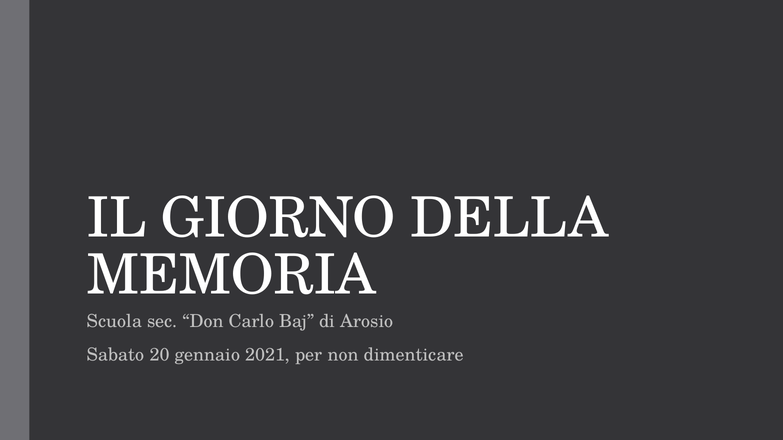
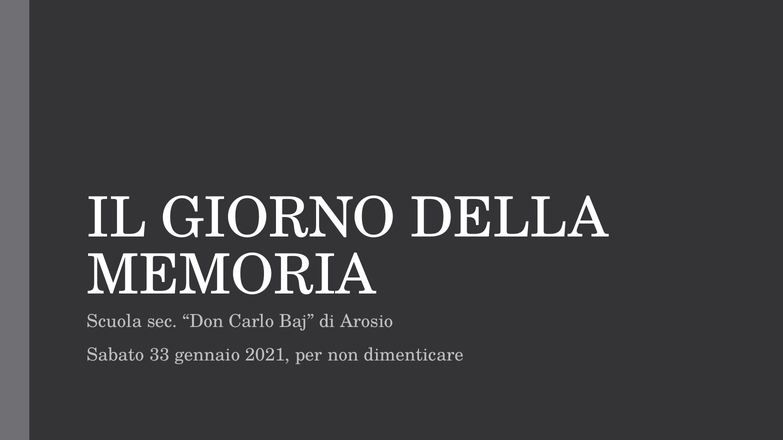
20: 20 -> 33 (160, 355)
